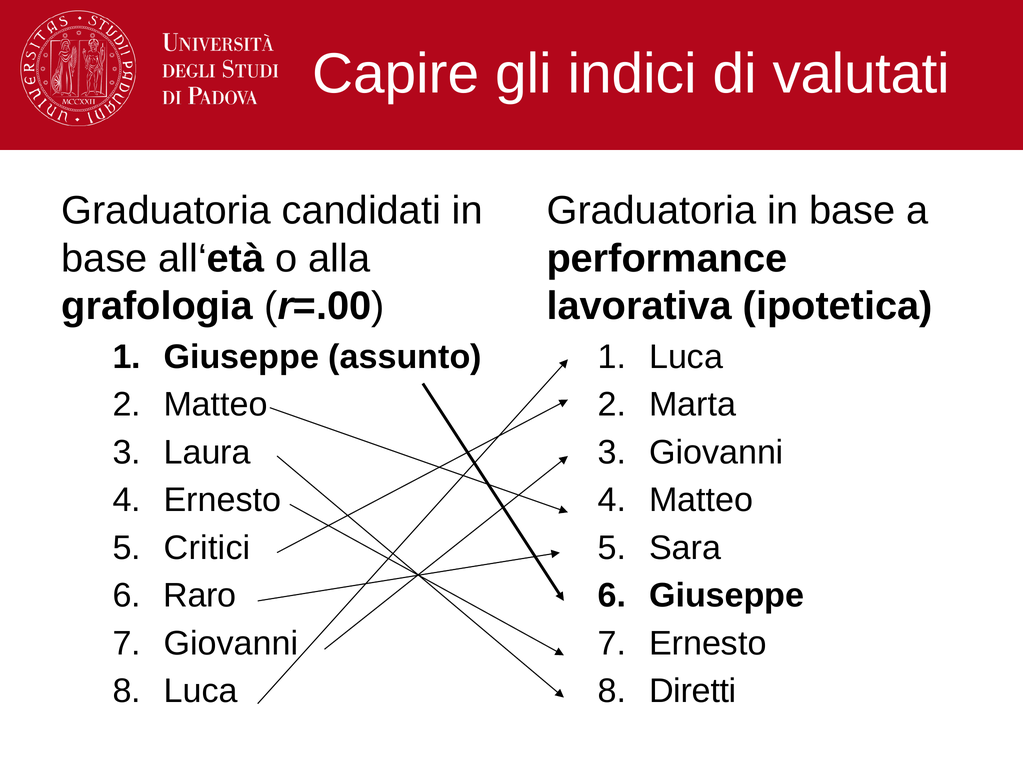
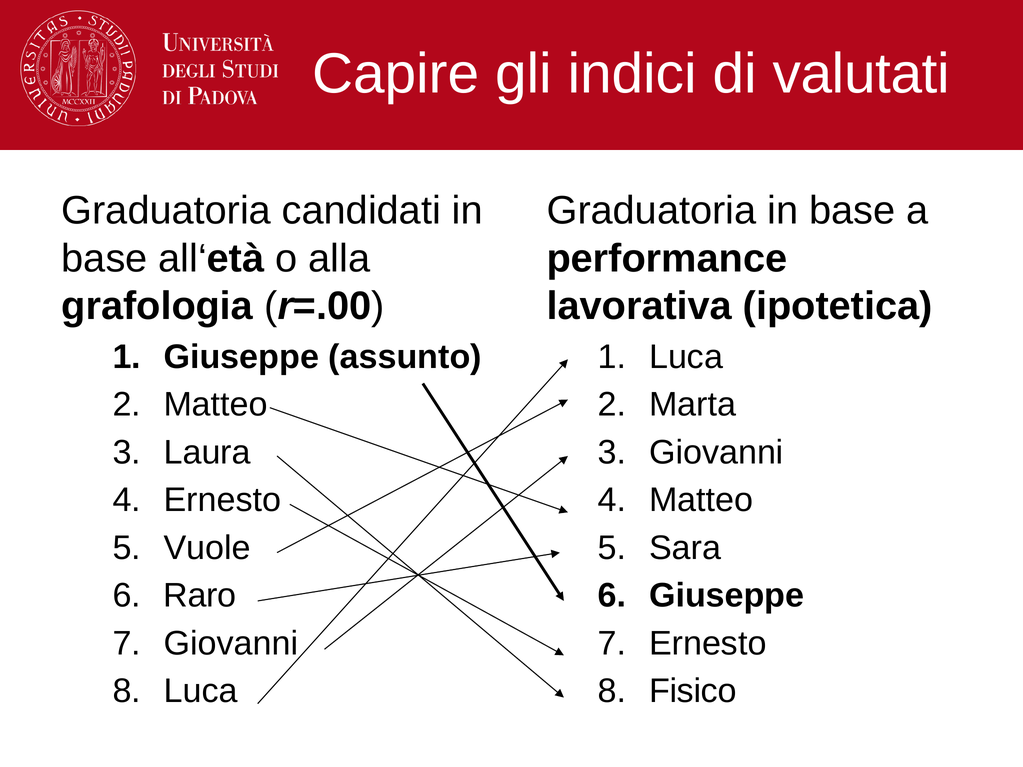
Critici: Critici -> Vuole (207, 548)
Diretti: Diretti -> Fisico (693, 691)
